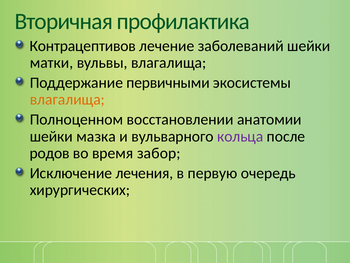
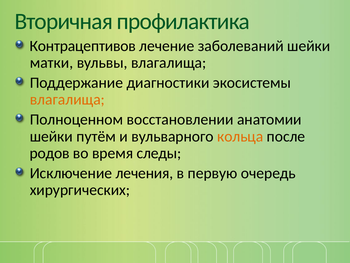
первичными: первичными -> диагностики (168, 83)
мазка: мазка -> путём (96, 136)
кольца colour: purple -> orange (240, 136)
забор: забор -> следы (159, 153)
